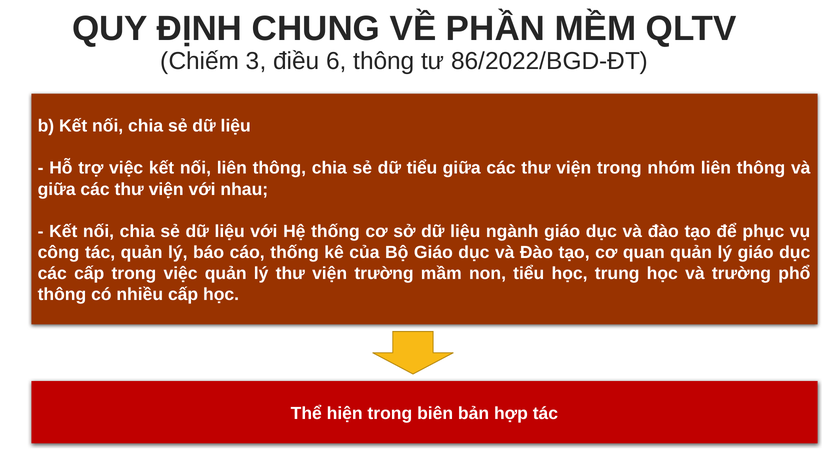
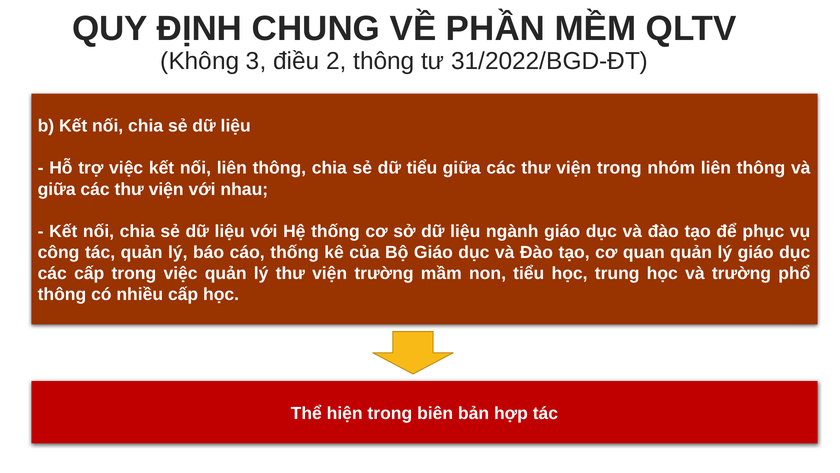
Chiếm: Chiếm -> Không (200, 61)
6: 6 -> 2 (336, 61)
86/2022/BGD-ĐT: 86/2022/BGD-ĐT -> 31/2022/BGD-ĐT (550, 61)
